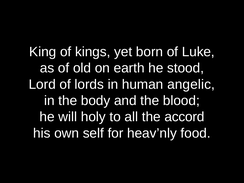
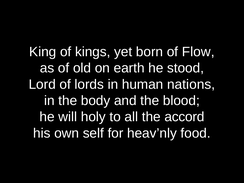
Luke: Luke -> Flow (198, 52)
angelic: angelic -> nations (191, 84)
